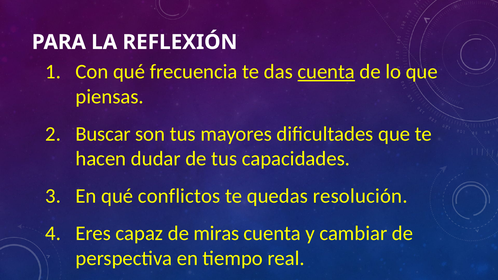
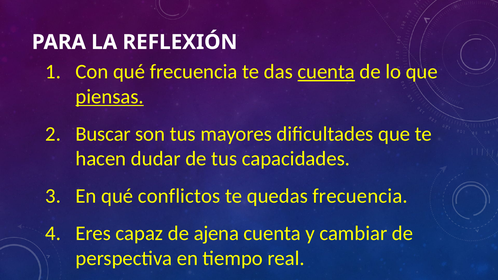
piensas underline: none -> present (110, 97)
quedas resolución: resolución -> frecuencia (360, 196)
miras: miras -> ajena (216, 234)
